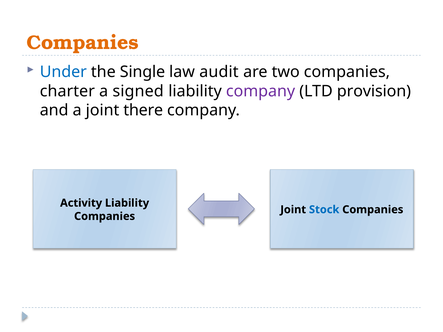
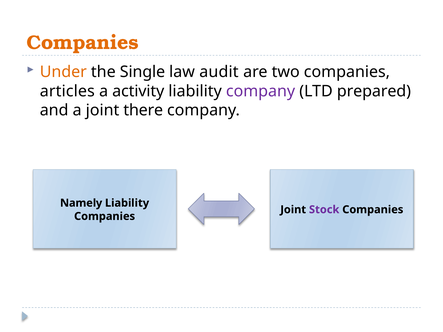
Under colour: blue -> orange (63, 72)
charter: charter -> articles (67, 91)
signed: signed -> activity (138, 91)
provision: provision -> prepared (374, 91)
Activity: Activity -> Namely (81, 203)
Stock colour: blue -> purple (324, 210)
